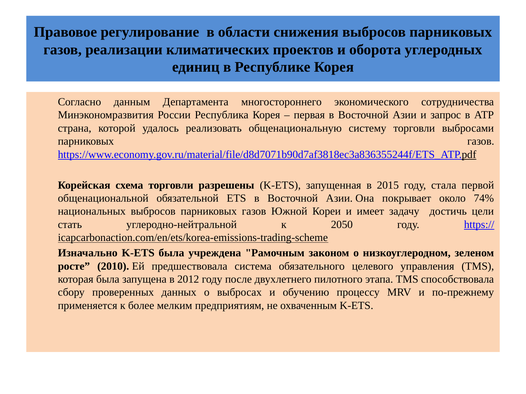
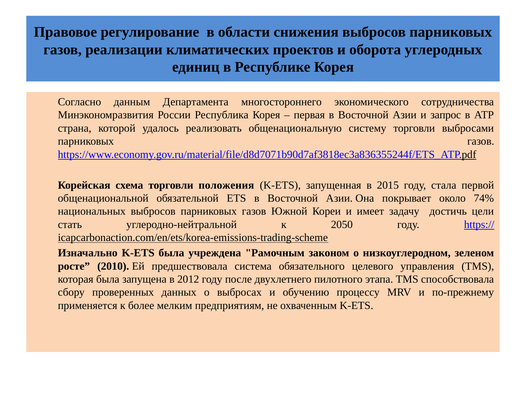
разрешены: разрешены -> положения (226, 185)
